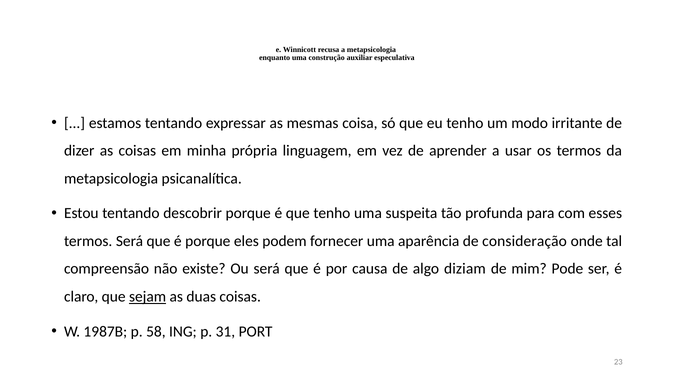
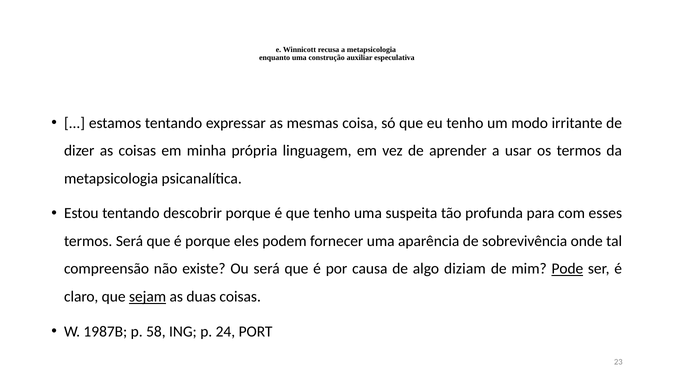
consideração: consideração -> sobrevivência (525, 241)
Pode underline: none -> present (567, 269)
31: 31 -> 24 (225, 332)
